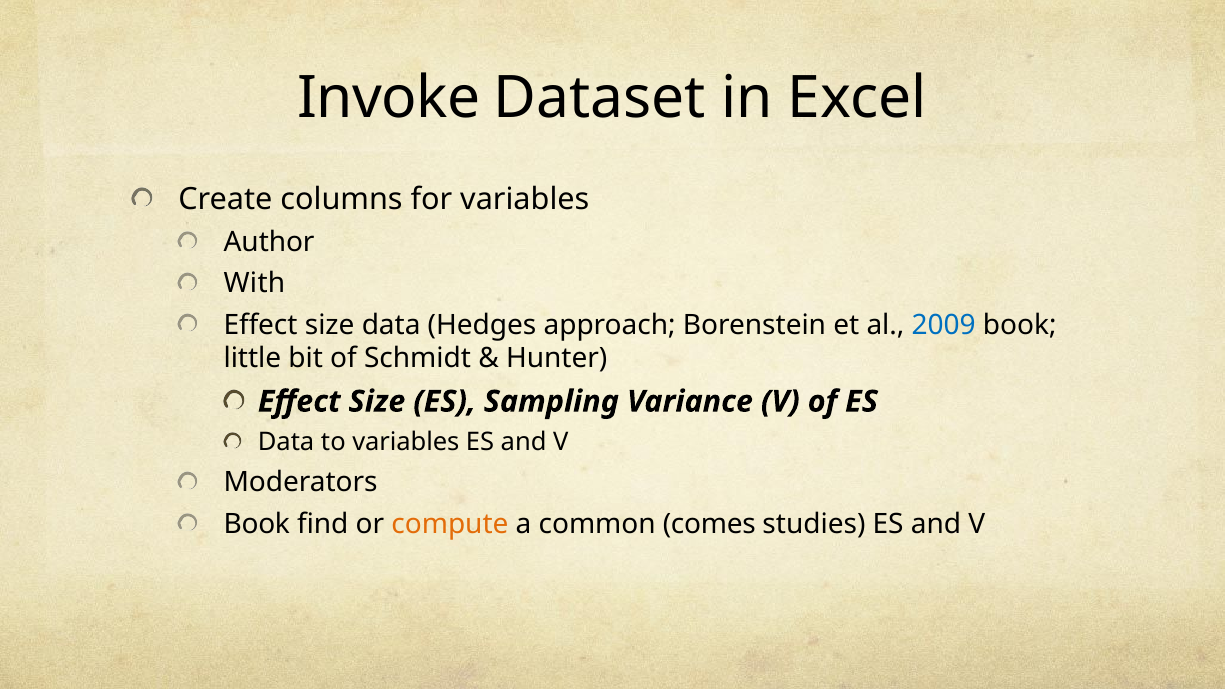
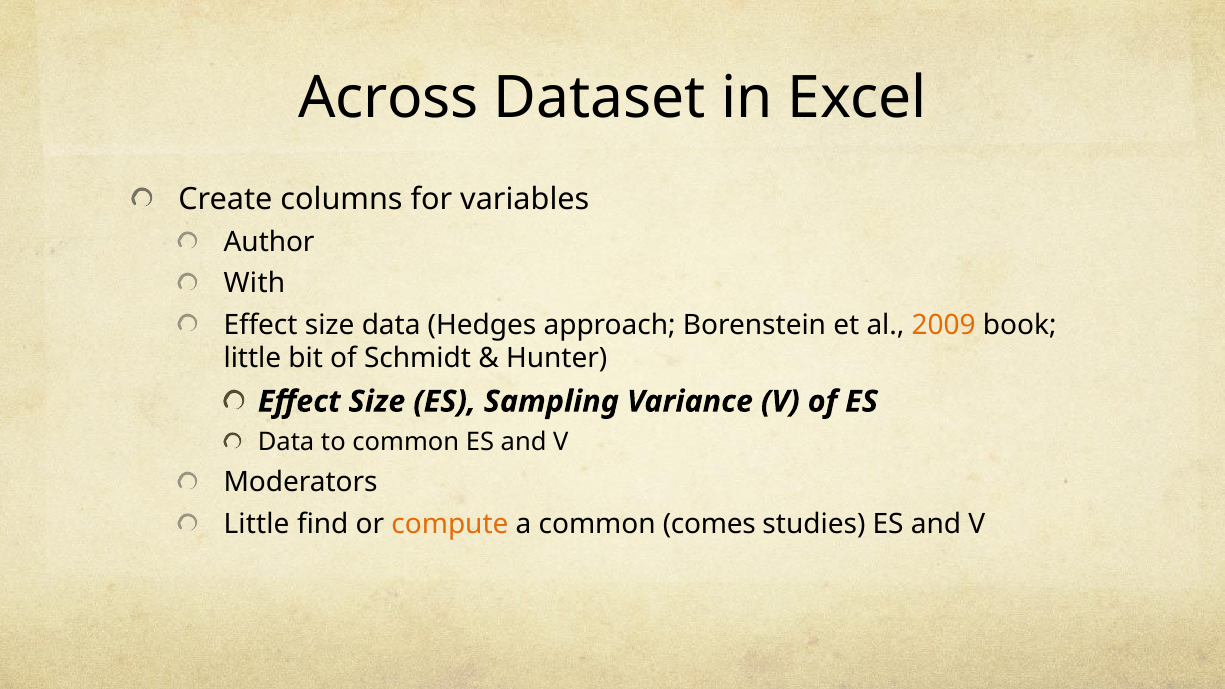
Invoke: Invoke -> Across (389, 98)
2009 colour: blue -> orange (944, 325)
to variables: variables -> common (406, 443)
Book: Book -> Little (257, 524)
